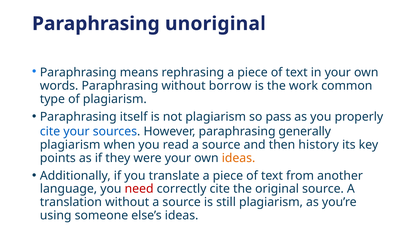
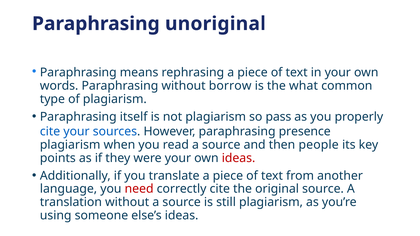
work: work -> what (303, 86)
generally: generally -> presence (305, 131)
history: history -> people (319, 145)
ideas colour: orange -> red (239, 158)
